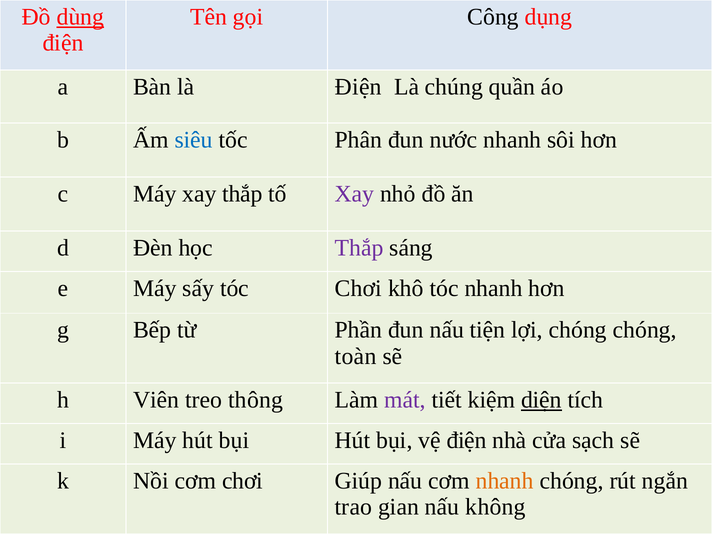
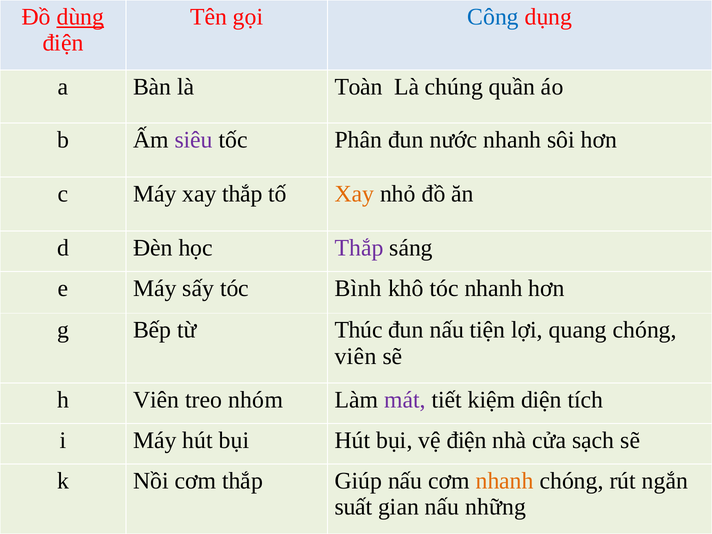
Công colour: black -> blue (493, 17)
là Điện: Điện -> Toàn (359, 87)
siêu colour: blue -> purple (194, 140)
Xay colour: purple -> orange (354, 194)
tóc Chơi: Chơi -> Bình (358, 288)
Phần: Phần -> Thúc (359, 330)
lợi chóng: chóng -> quang (578, 330)
toàn: toàn -> viên (356, 356)
thông: thông -> nhóm (256, 400)
diện underline: present -> none (541, 400)
cơm chơi: chơi -> thắp (242, 481)
trao: trao -> suất (354, 507)
không: không -> những (496, 507)
